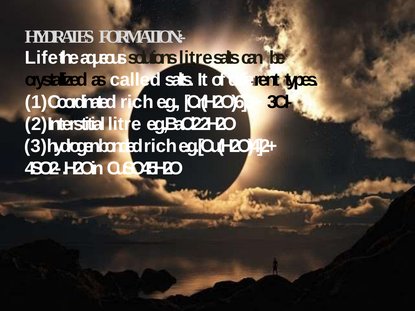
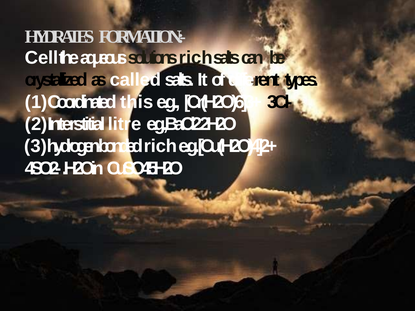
Life: Life -> Cell (42, 58)
solutions litre: litre -> rich (196, 58)
rich: rich -> this (137, 102)
